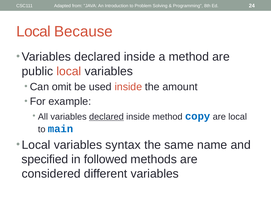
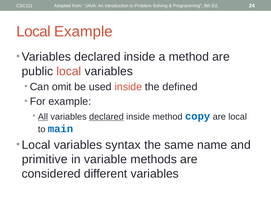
Local Because: Because -> Example (83, 32)
amount: amount -> defined (180, 87)
All underline: none -> present (43, 117)
specified: specified -> primitive (45, 159)
followed: followed -> variable (106, 159)
